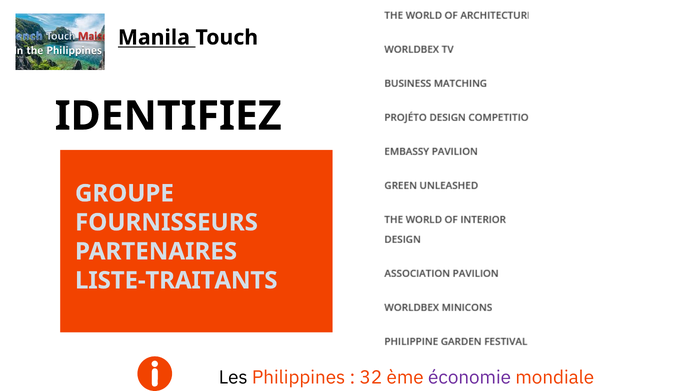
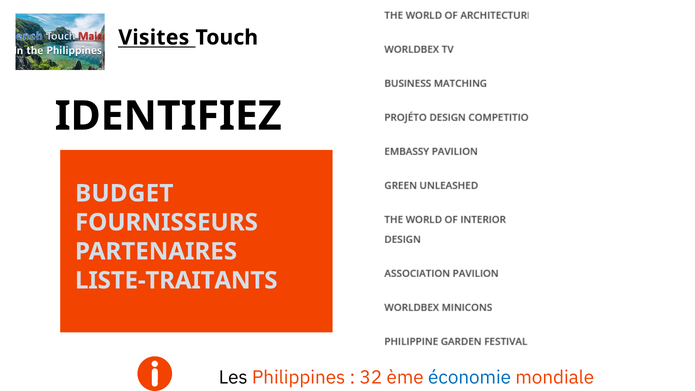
Manila: Manila -> Visites (154, 38)
GROUPE: GROUPE -> BUDGET (124, 193)
économie colour: purple -> blue (470, 377)
